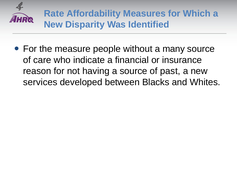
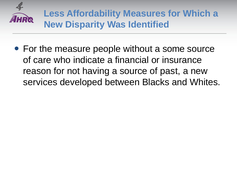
Rate: Rate -> Less (54, 13)
many: many -> some (174, 49)
